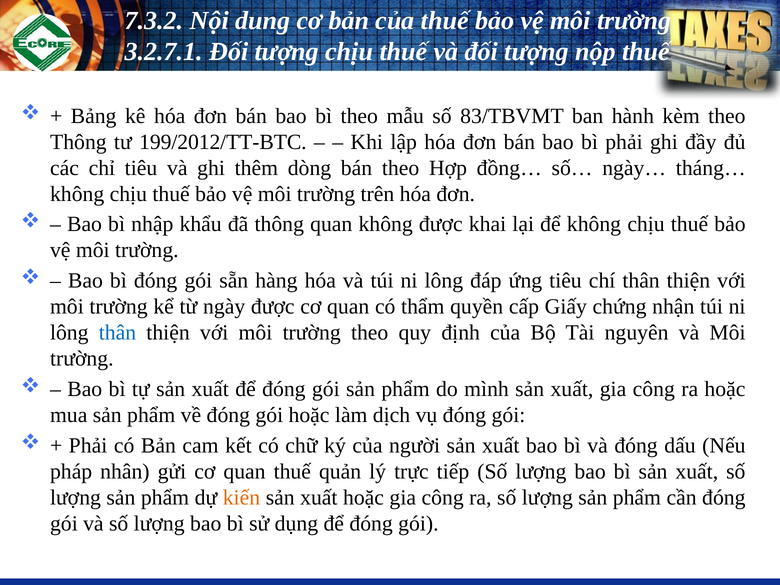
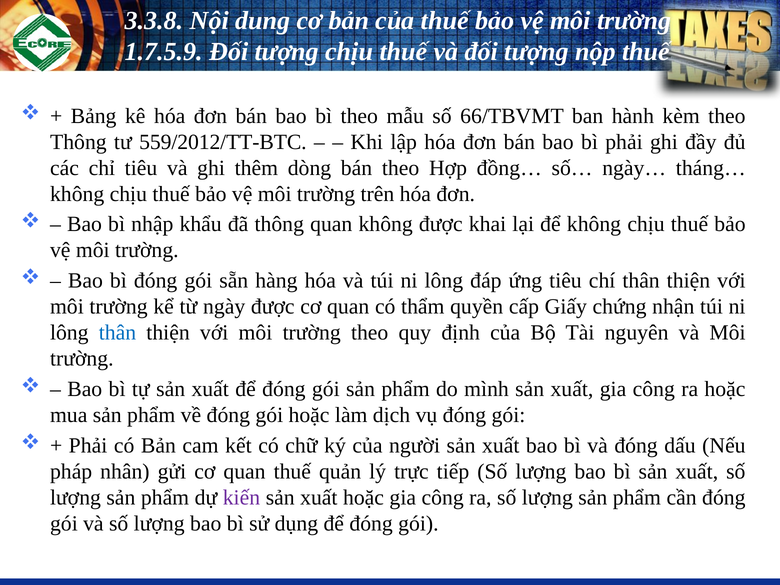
7.3.2: 7.3.2 -> 3.3.8 (154, 21)
3.2.7.1: 3.2.7.1 -> 1.7.5.9 (164, 52)
83/TBVMT: 83/TBVMT -> 66/TBVMT (512, 116)
199/2012/TT-BTC: 199/2012/TT-BTC -> 559/2012/TT-BTC (223, 142)
kiến colour: orange -> purple (241, 497)
